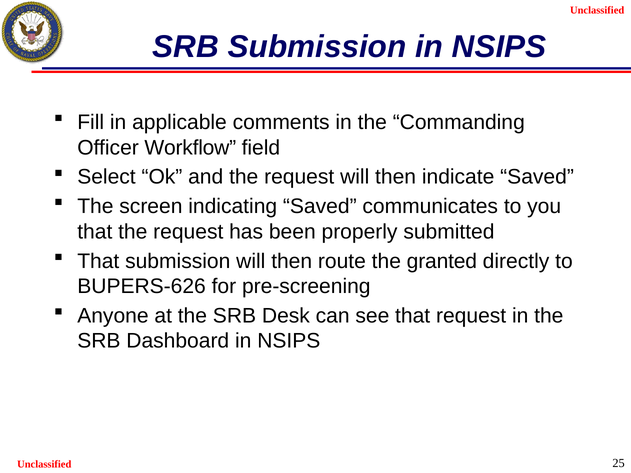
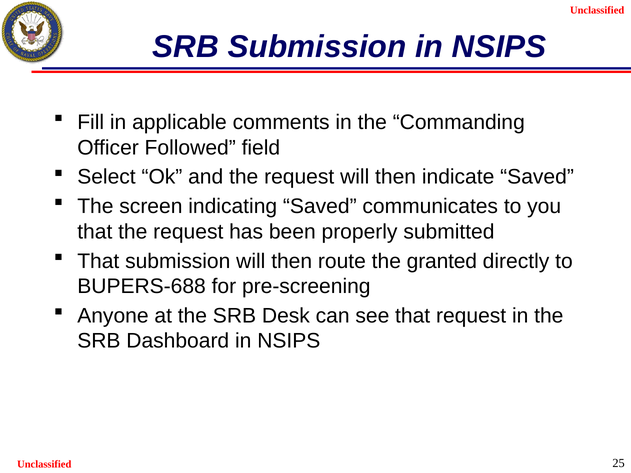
Workflow: Workflow -> Followed (190, 148)
BUPERS-626: BUPERS-626 -> BUPERS-688 (142, 286)
